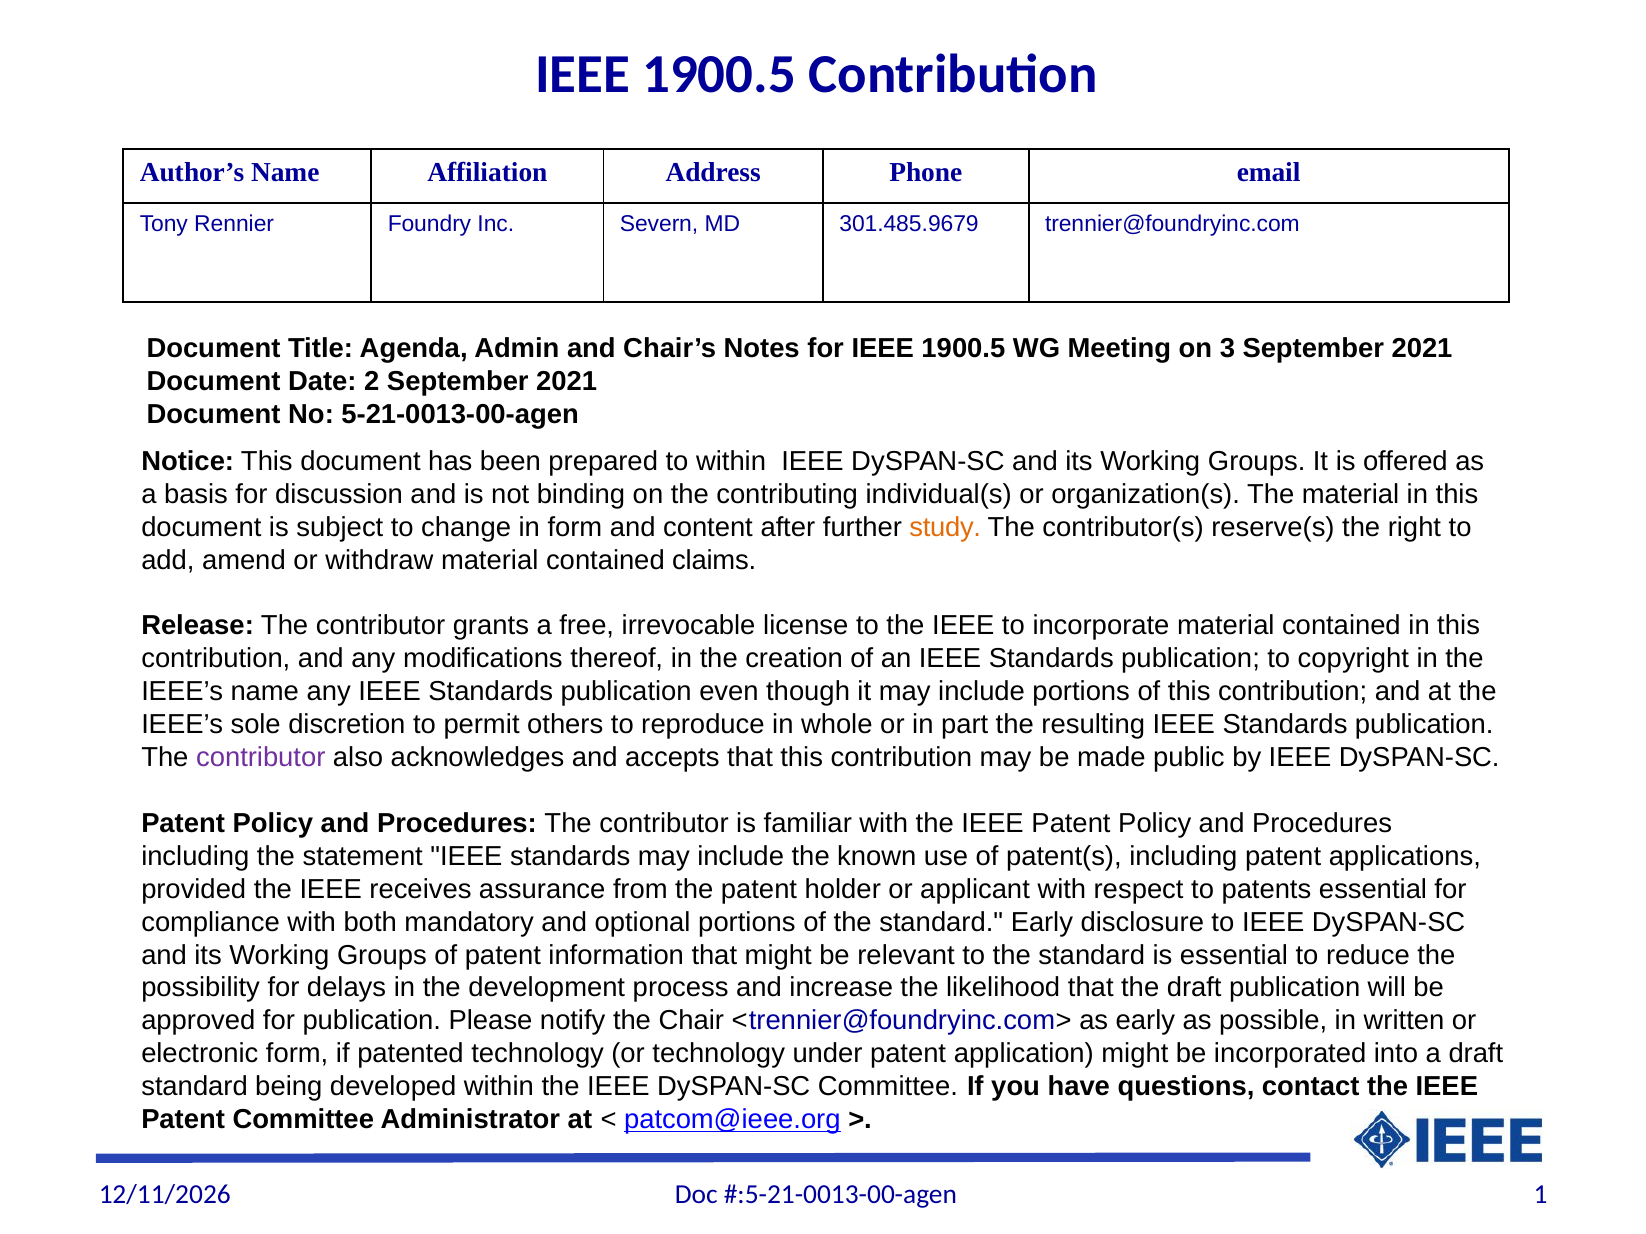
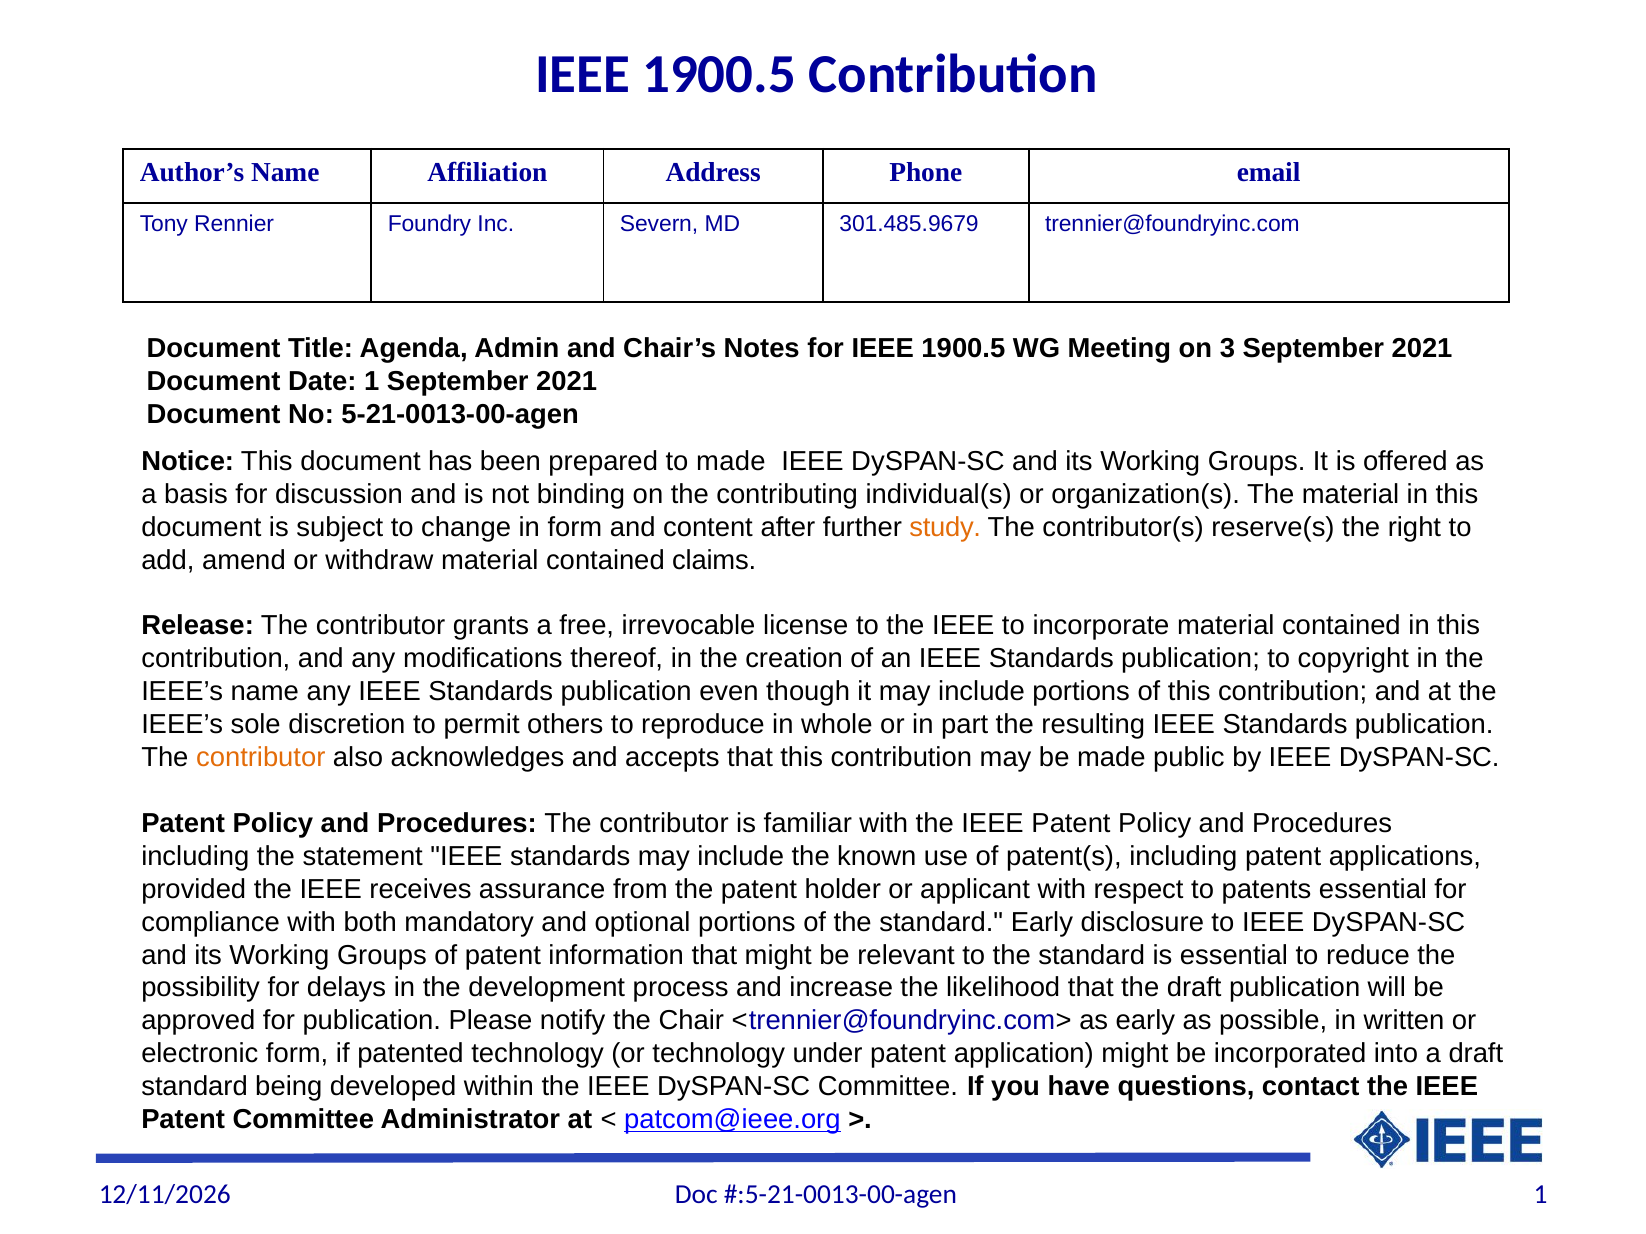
Date 2: 2 -> 1 (372, 381)
to within: within -> made (731, 462)
contributor colour: purple -> orange (261, 758)
